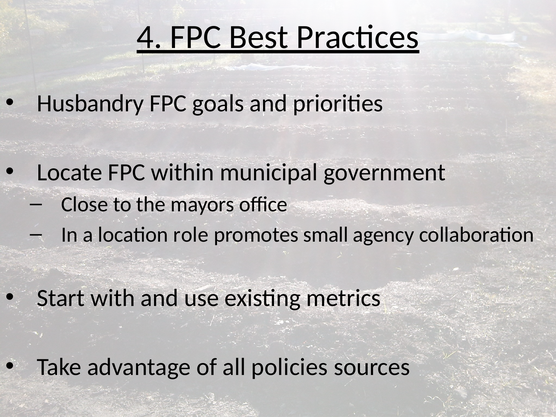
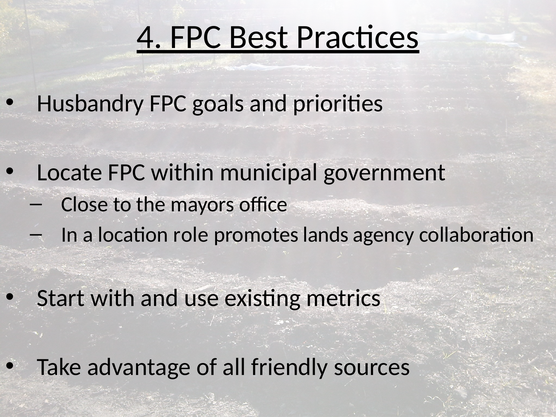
small: small -> lands (326, 235)
policies: policies -> friendly (290, 367)
